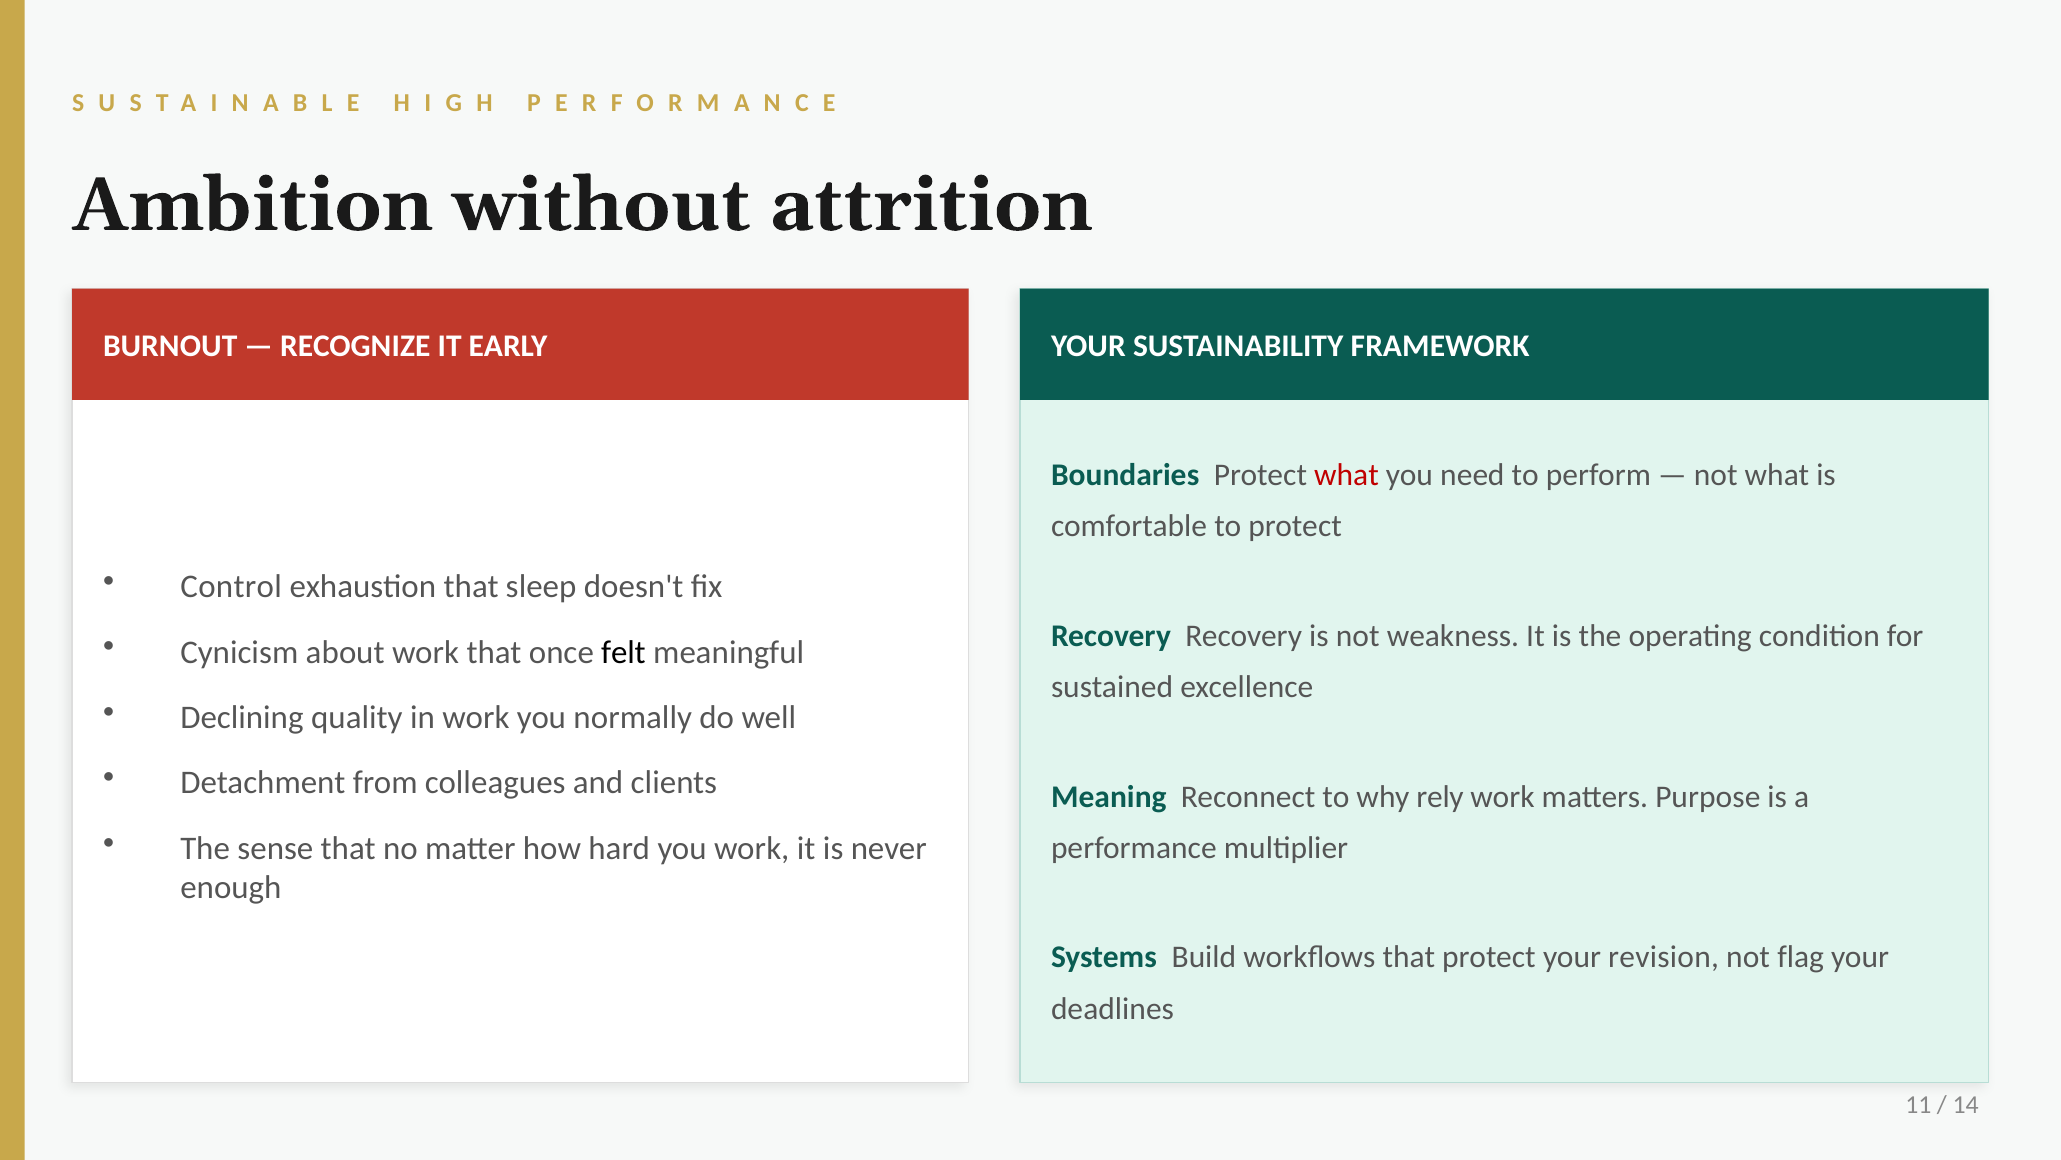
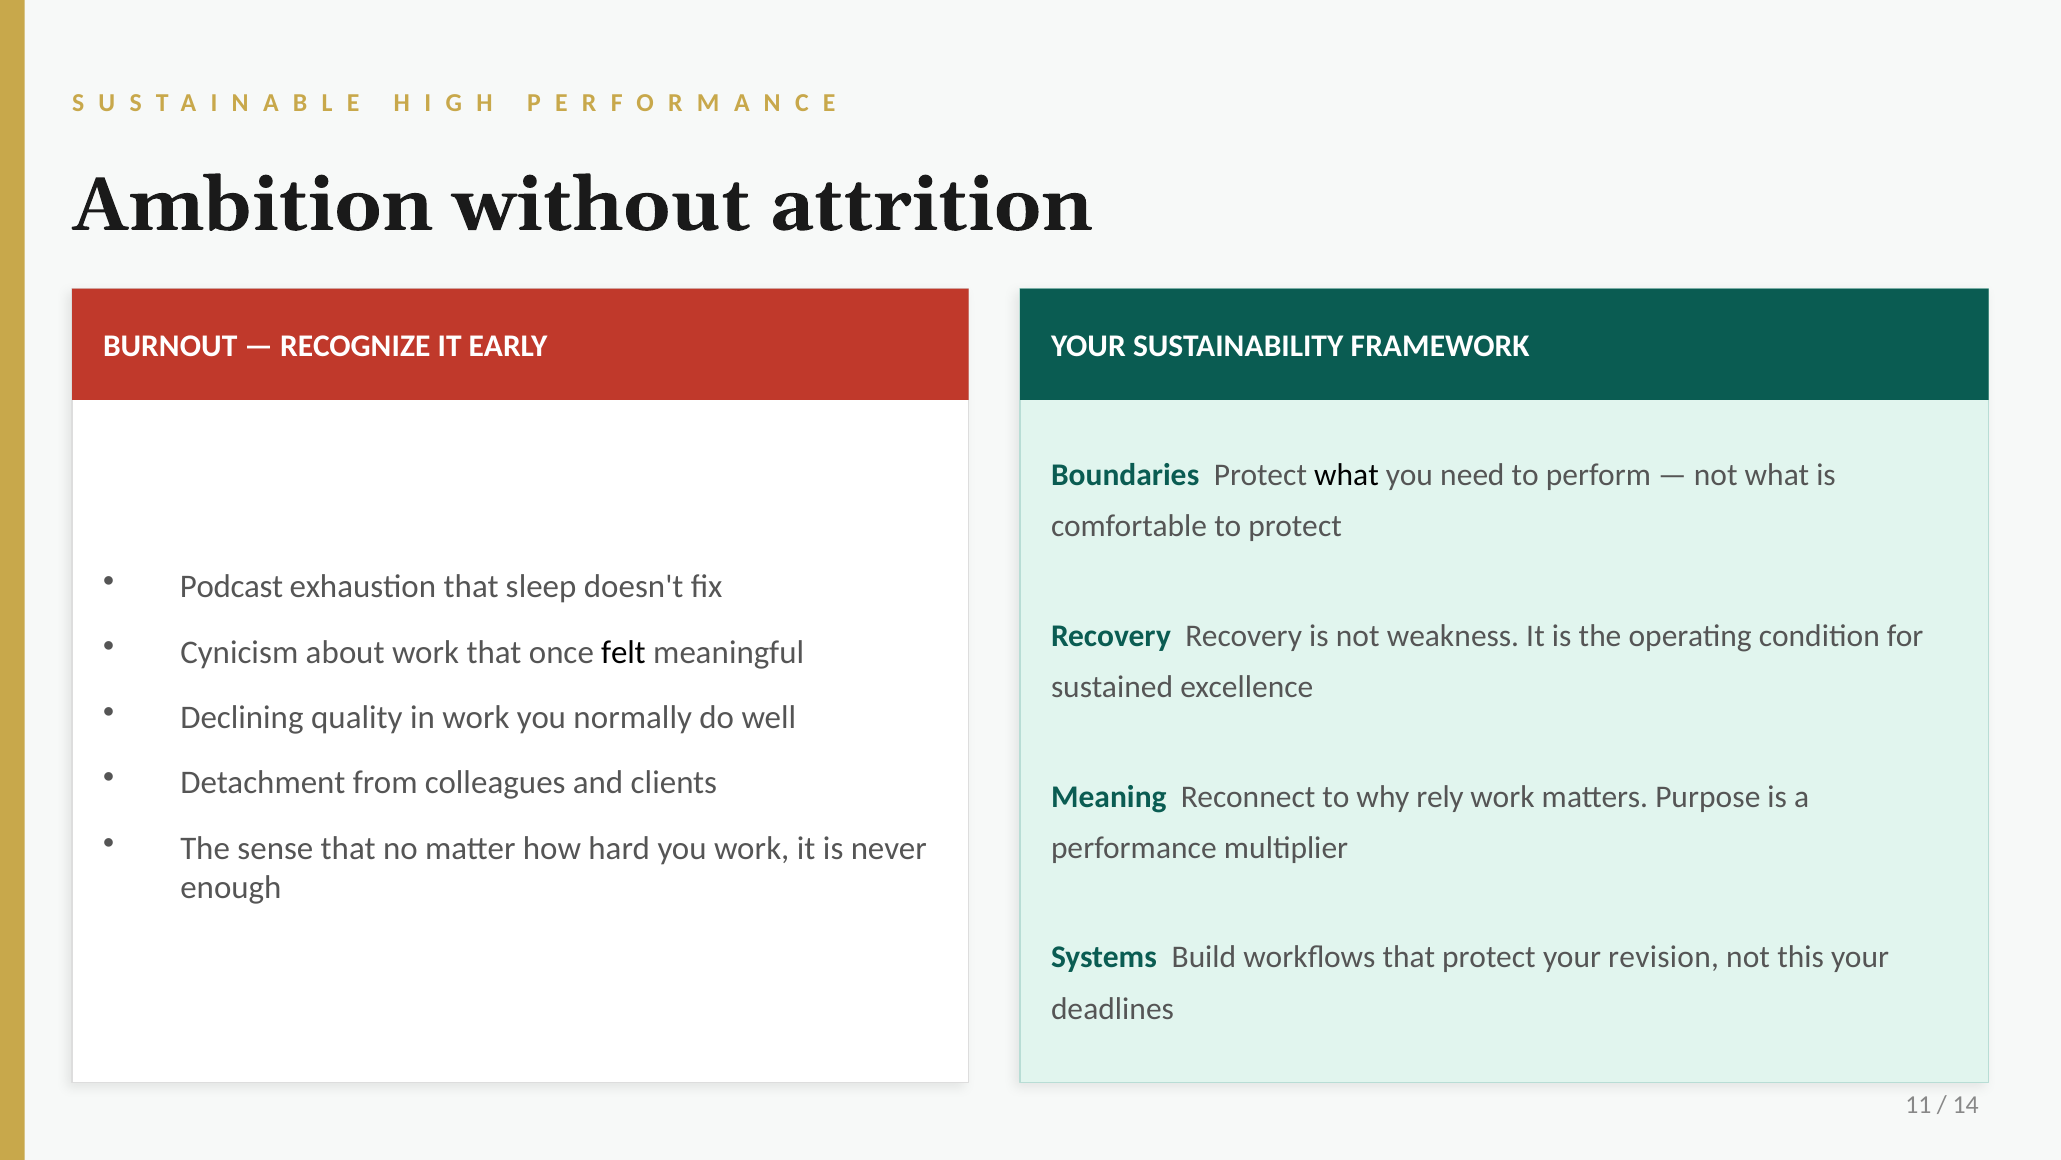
what colour: red -> black (1346, 475)
Control: Control -> Podcast (231, 587)
flag: flag -> this (1801, 957)
